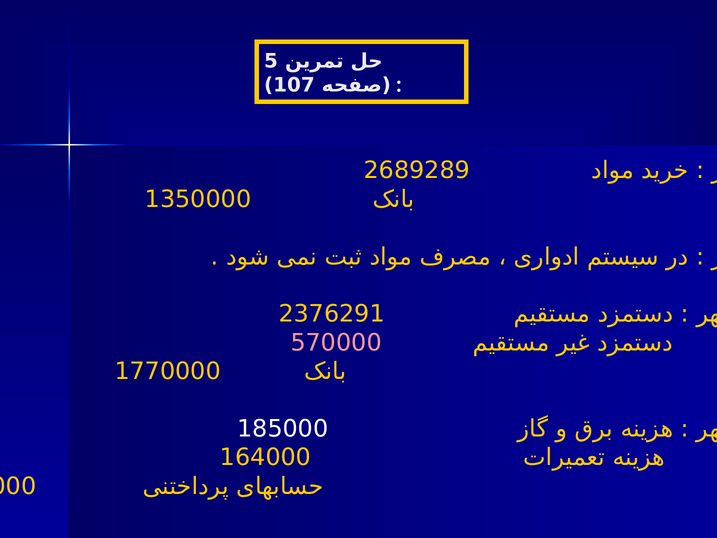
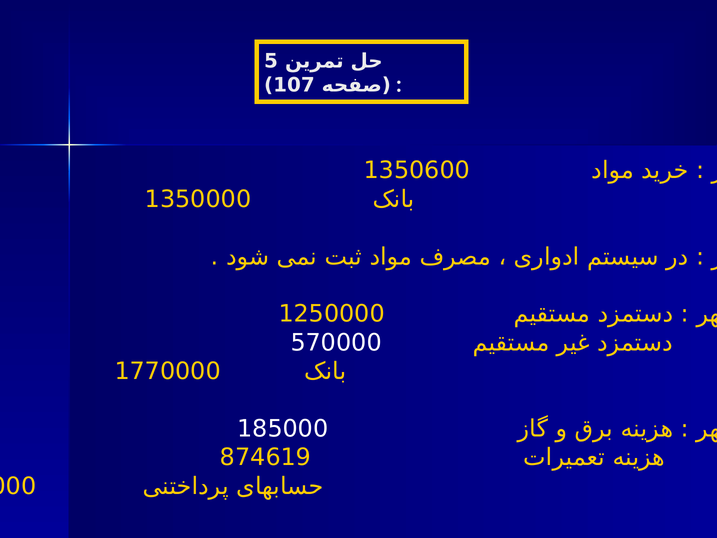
2689289: 2689289 -> 1350600 (417, 170)
2376291: 2376291 -> 1250000 (332, 314)
570000 colour: pink -> white (336, 343)
164000: 164000 -> 874619 (266, 457)
